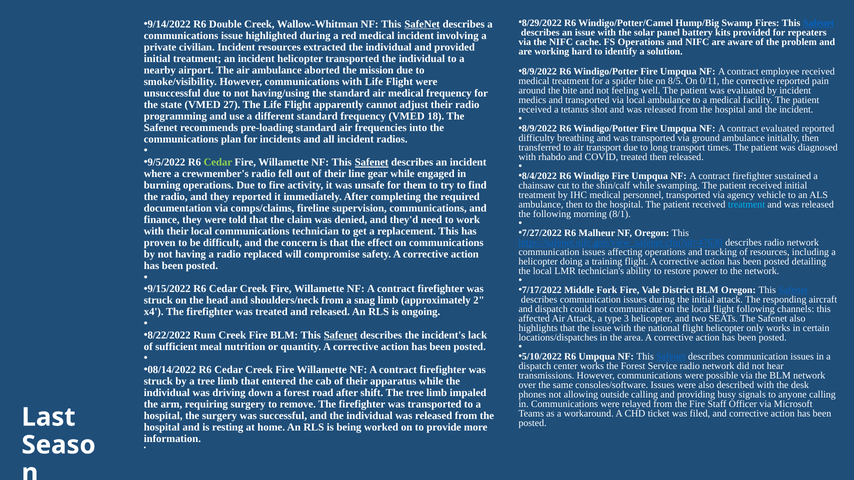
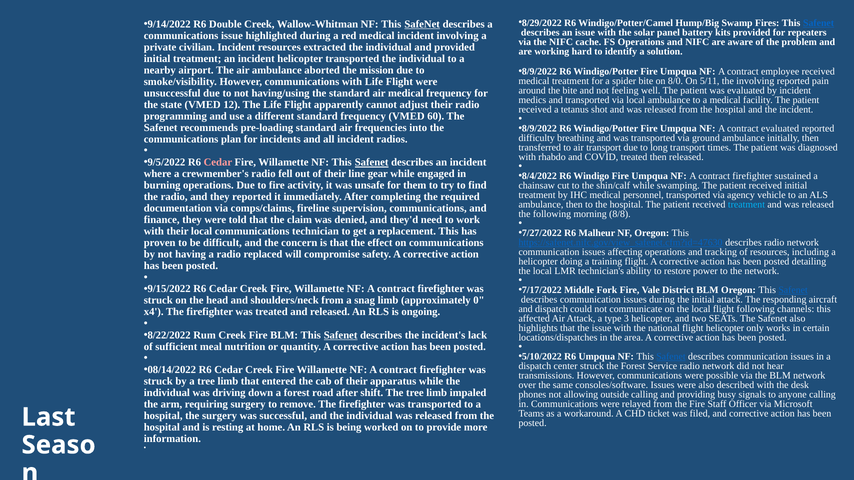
8/5: 8/5 -> 8/0 (675, 81)
0/11: 0/11 -> 5/11 (710, 81)
the corrective: corrective -> involving (755, 81)
27: 27 -> 12 (232, 105)
18: 18 -> 60 (436, 116)
Cedar colour: light green -> pink (218, 162)
8/1: 8/1 -> 8/8 (620, 214)
2: 2 -> 0 (479, 301)
center works: works -> struck (592, 366)
